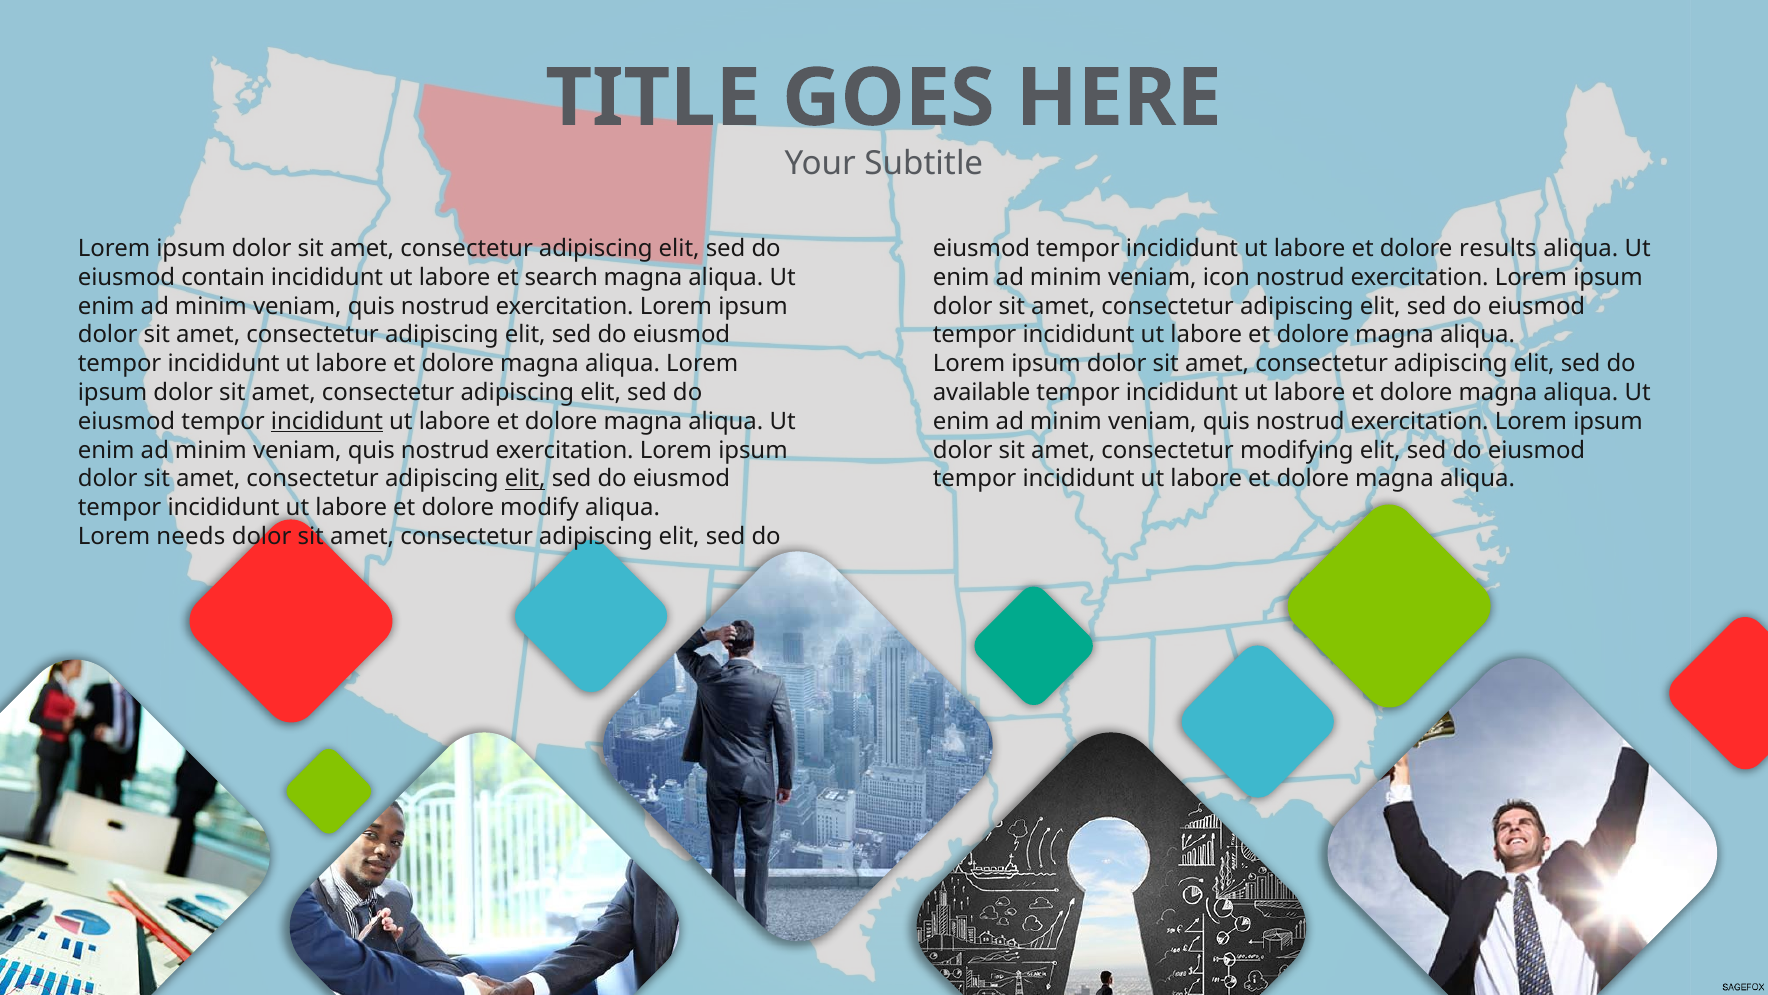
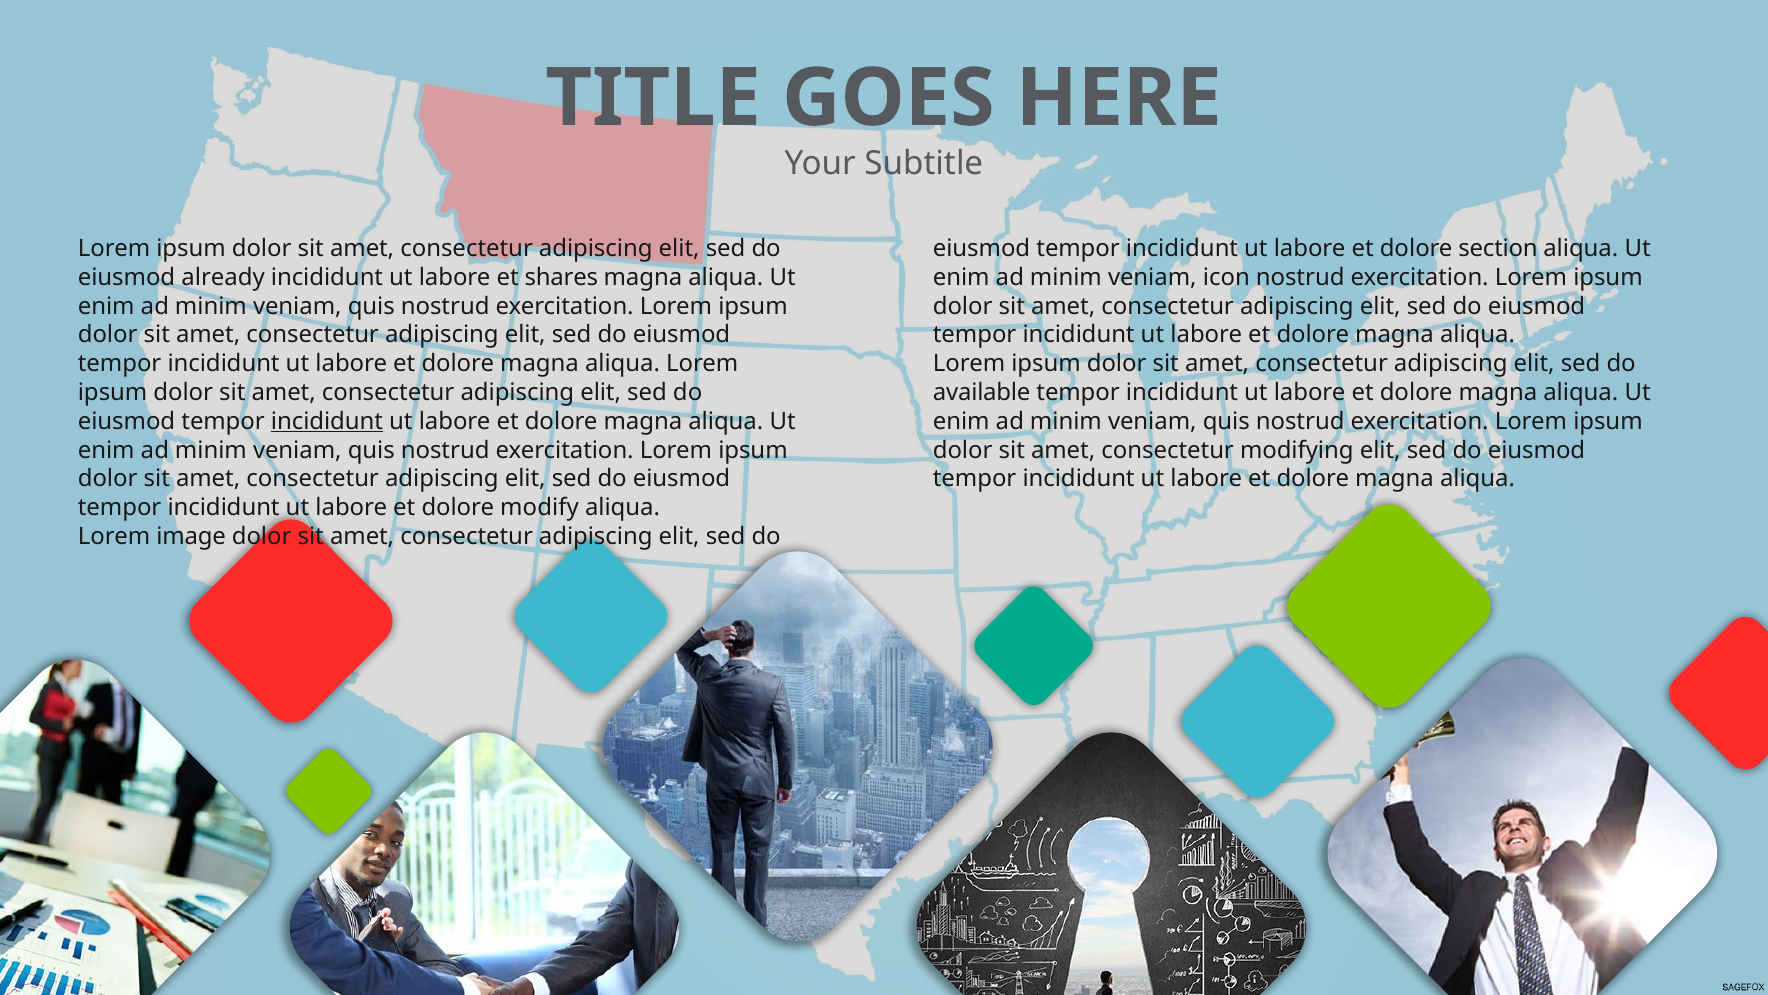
results: results -> section (1498, 249)
contain: contain -> already (223, 277)
search: search -> shares (561, 277)
elit underline: present -> none (525, 479)
needs: needs -> image (191, 536)
